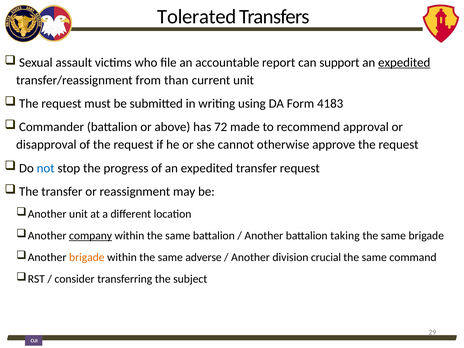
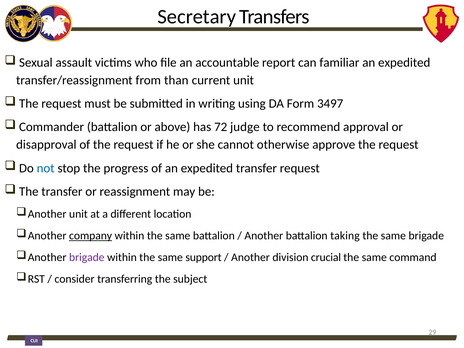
Tolerated: Tolerated -> Secretary (197, 17)
support: support -> familiar (339, 63)
expedited underline: present -> none (404, 63)
4183: 4183 -> 3497 (330, 104)
made: made -> judge (245, 127)
brigade colour: orange -> purple (87, 257)
adverse: adverse -> support (204, 257)
